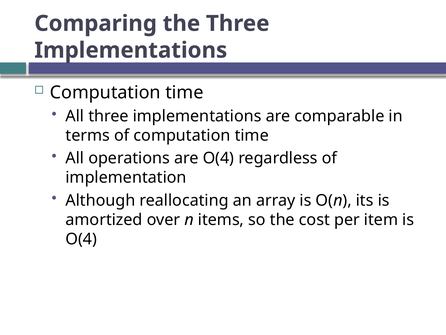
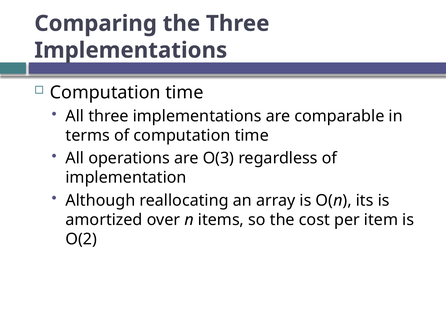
are O(4: O(4 -> O(3 (218, 158)
O(4: O(4 -> O(2 (81, 239)
